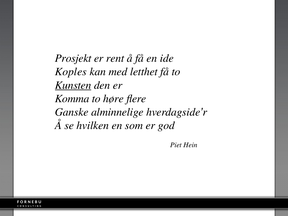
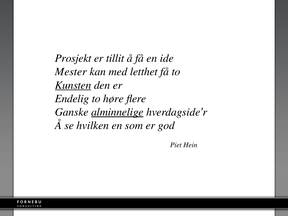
rent: rent -> tillit (115, 58)
Koples: Koples -> Mester (71, 72)
Komma: Komma -> Endelig (72, 99)
alminnelige underline: none -> present (117, 112)
